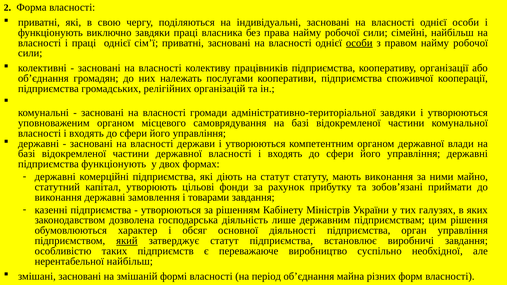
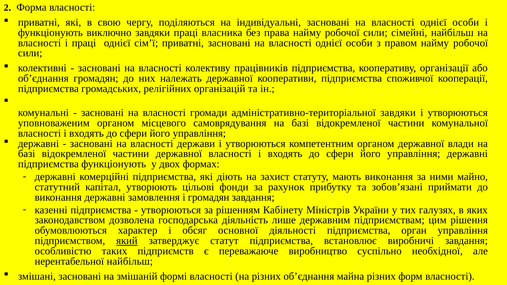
особи underline: present -> none (359, 43)
належать послугами: послугами -> державної (230, 78)
на статут: статут -> захист (275, 177)
і товарами: товарами -> громадян (209, 197)
на період: період -> різних (266, 276)
